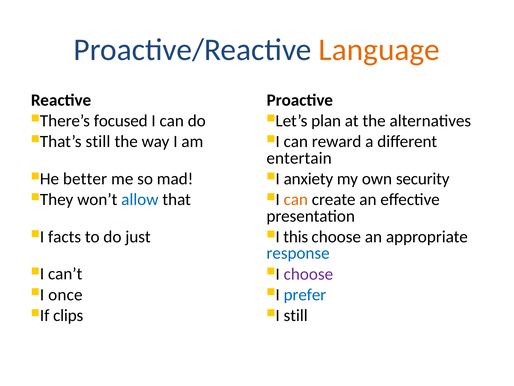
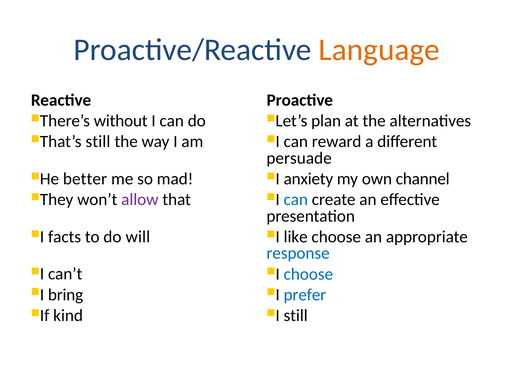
focused: focused -> without (121, 121)
entertain: entertain -> persuade (299, 158)
security: security -> channel (423, 179)
allow colour: blue -> purple (140, 199)
can colour: orange -> blue (296, 199)
just: just -> will (138, 236)
this: this -> like (296, 237)
choose colour: purple -> blue (308, 274)
once: once -> bring (66, 294)
clips: clips -> kind (68, 315)
